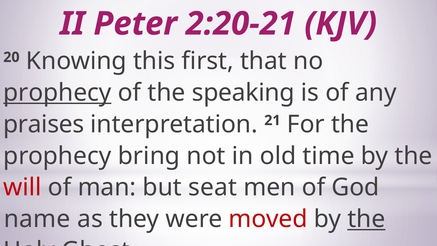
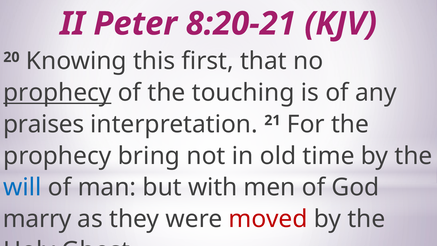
2:20-21: 2:20-21 -> 8:20-21 (241, 24)
speaking: speaking -> touching (243, 93)
will colour: red -> blue (22, 187)
seat: seat -> with (213, 187)
name: name -> marry (37, 219)
the underline: present -> none (366, 219)
